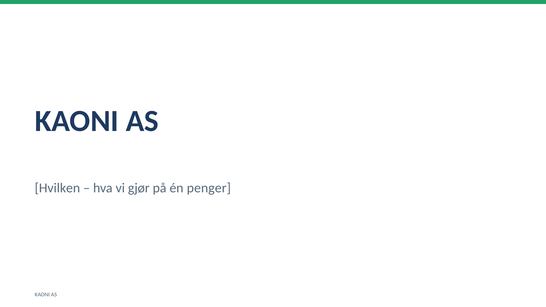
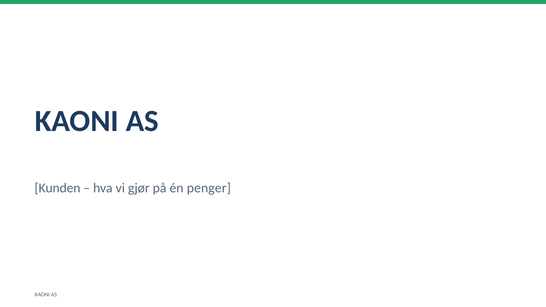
Hvilken: Hvilken -> Kunden (57, 188)
